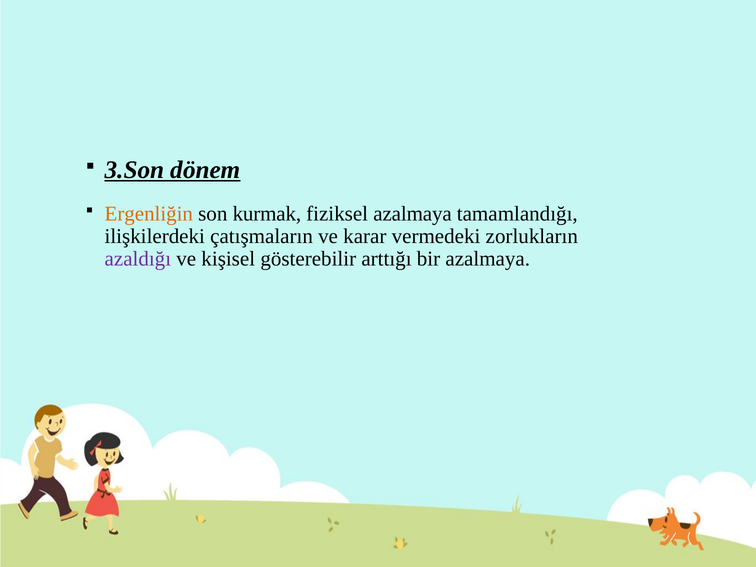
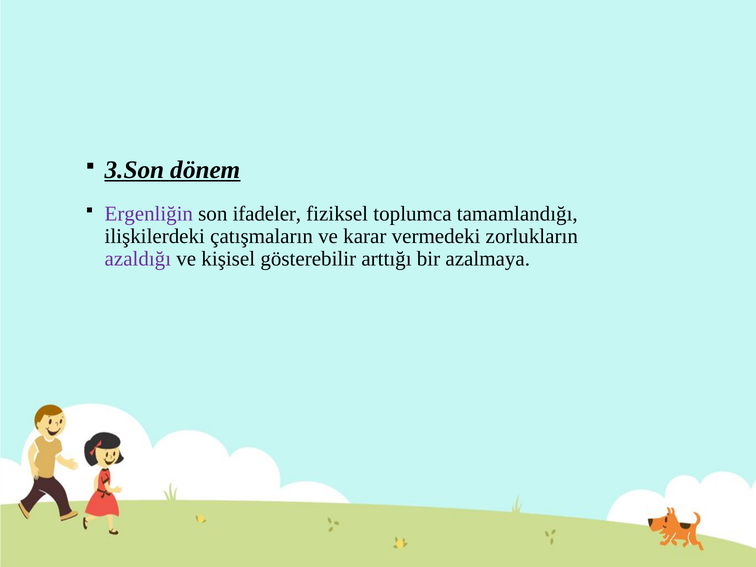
Ergenliğin colour: orange -> purple (149, 214)
kurmak: kurmak -> ifadeler (267, 214)
fiziksel azalmaya: azalmaya -> toplumca (412, 214)
